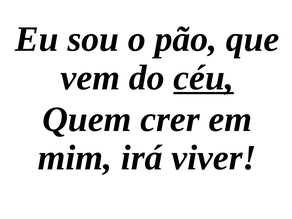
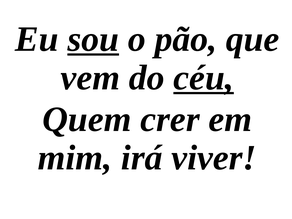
sou underline: none -> present (93, 39)
